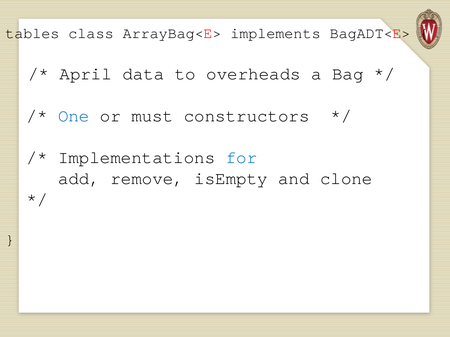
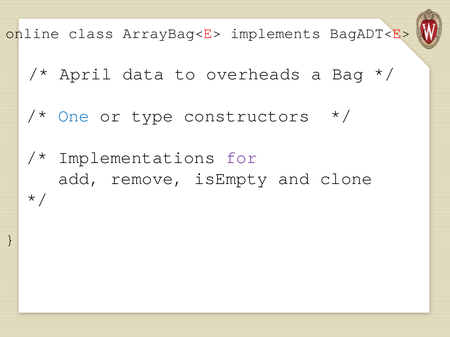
tables: tables -> online (33, 33)
must: must -> type (152, 116)
for colour: blue -> purple (241, 158)
